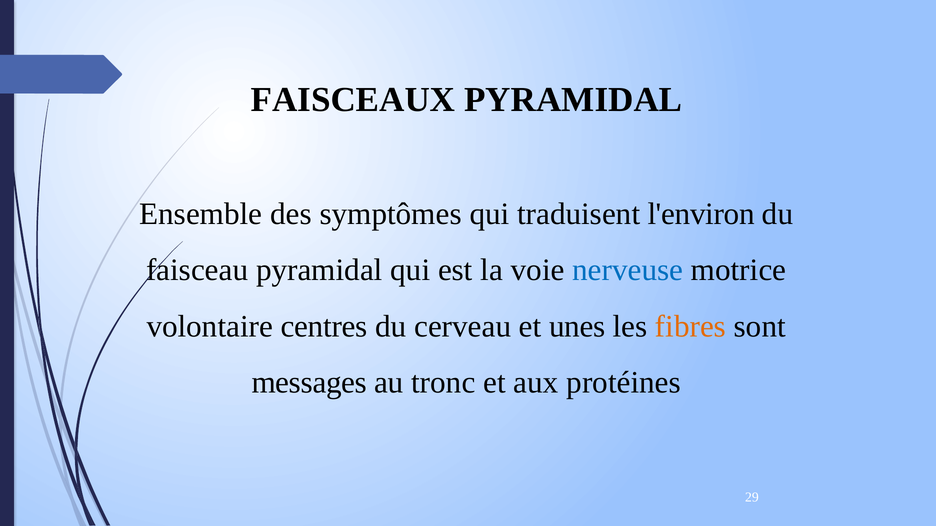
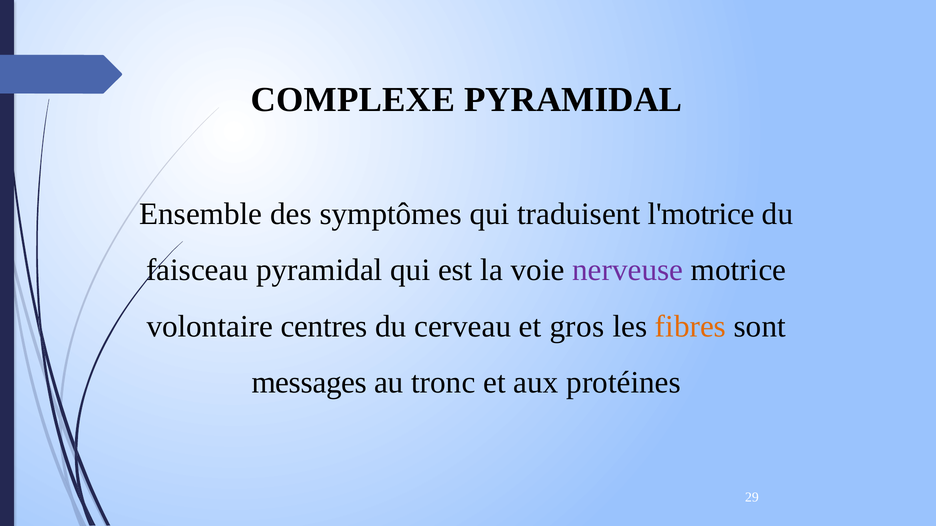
FAISCEAUX: FAISCEAUX -> COMPLEXE (353, 100)
l'environ: l'environ -> l'motrice (701, 214)
nerveuse colour: blue -> purple (628, 270)
unes: unes -> gros (577, 327)
